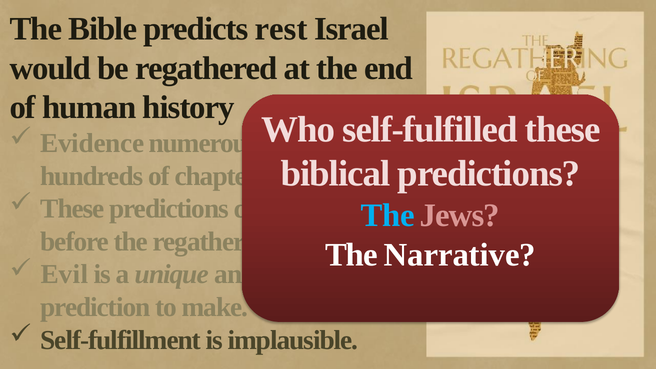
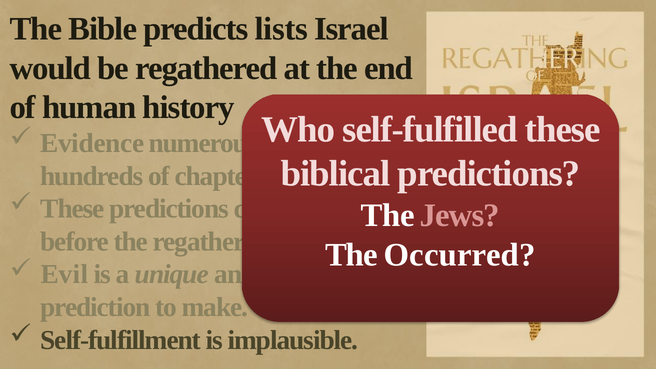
rest: rest -> lists (281, 29)
The colour: light blue -> white (388, 215)
Narrative: Narrative -> Occurred (460, 255)
